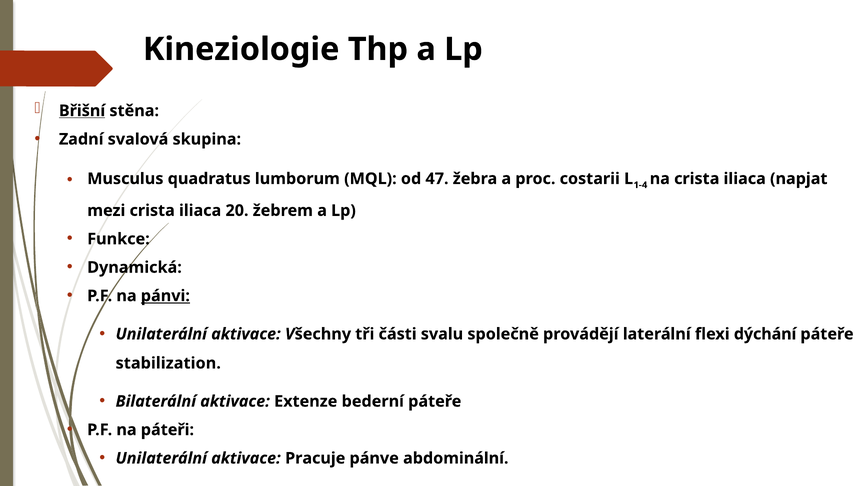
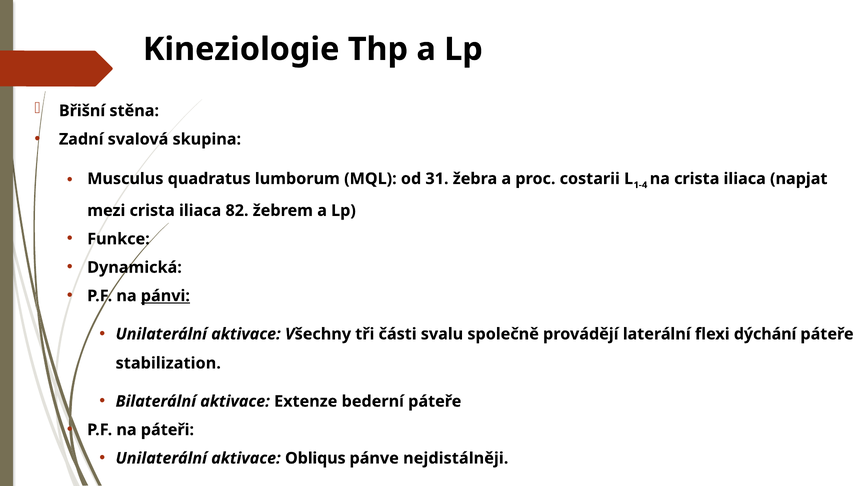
Břišní underline: present -> none (82, 111)
47: 47 -> 31 (437, 179)
20: 20 -> 82 (237, 211)
Pracuje: Pracuje -> Obliqus (315, 458)
abdominální: abdominální -> nejdistálněji (456, 458)
